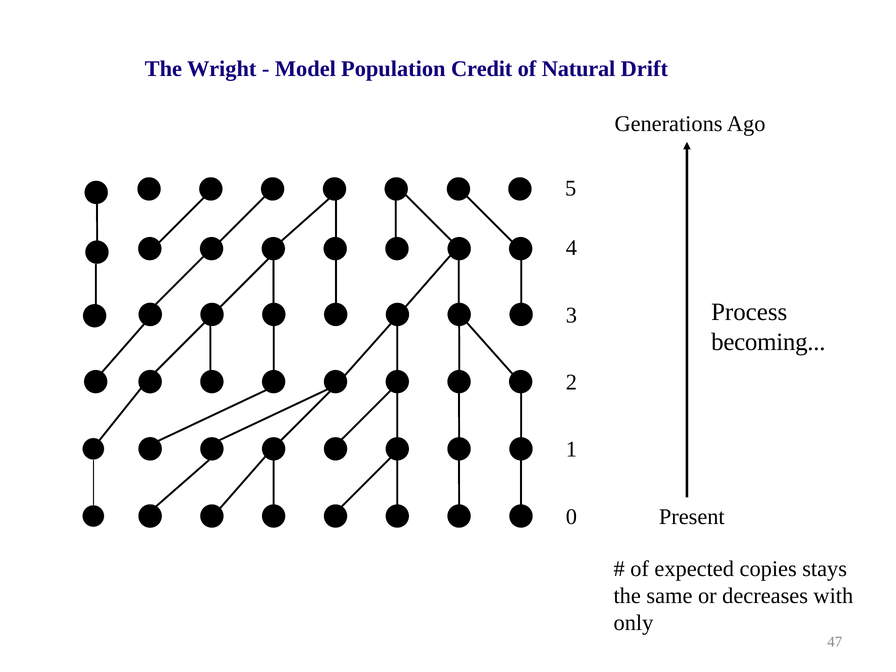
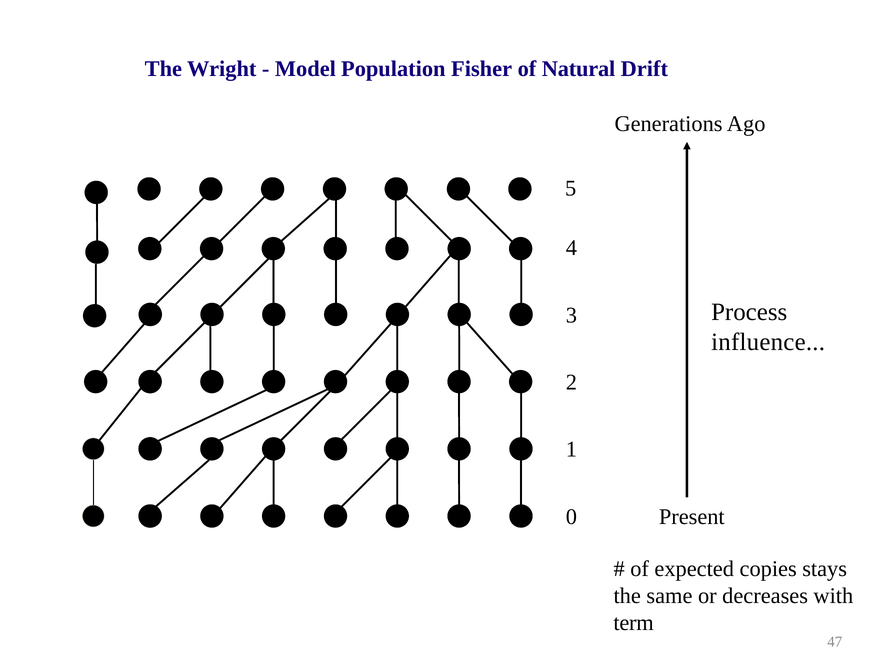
Credit: Credit -> Fisher (482, 69)
becoming: becoming -> influence (768, 342)
only: only -> term (634, 623)
